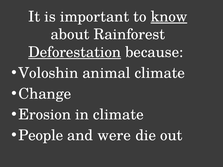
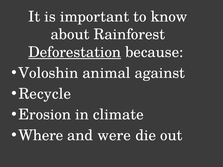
know underline: present -> none (169, 17)
animal climate: climate -> against (160, 73)
Change: Change -> Recycle (45, 94)
People: People -> Where (41, 136)
